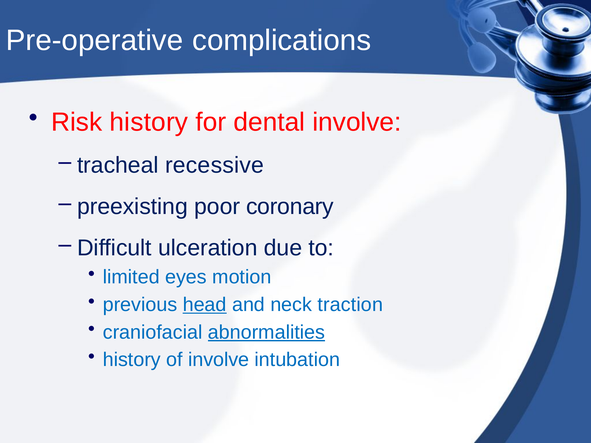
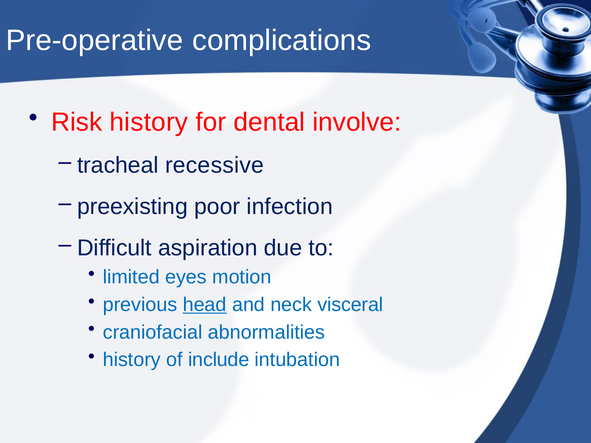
coronary: coronary -> infection (290, 207)
ulceration: ulceration -> aspiration (208, 248)
traction: traction -> visceral (350, 305)
abnormalities underline: present -> none (267, 332)
of involve: involve -> include (219, 360)
